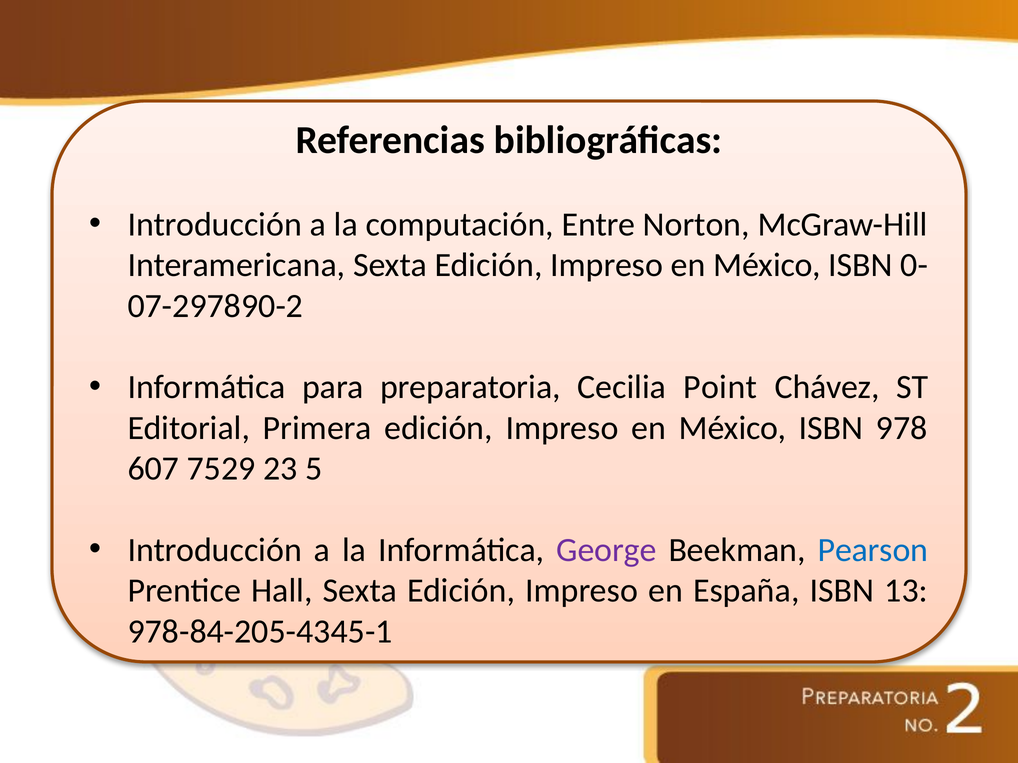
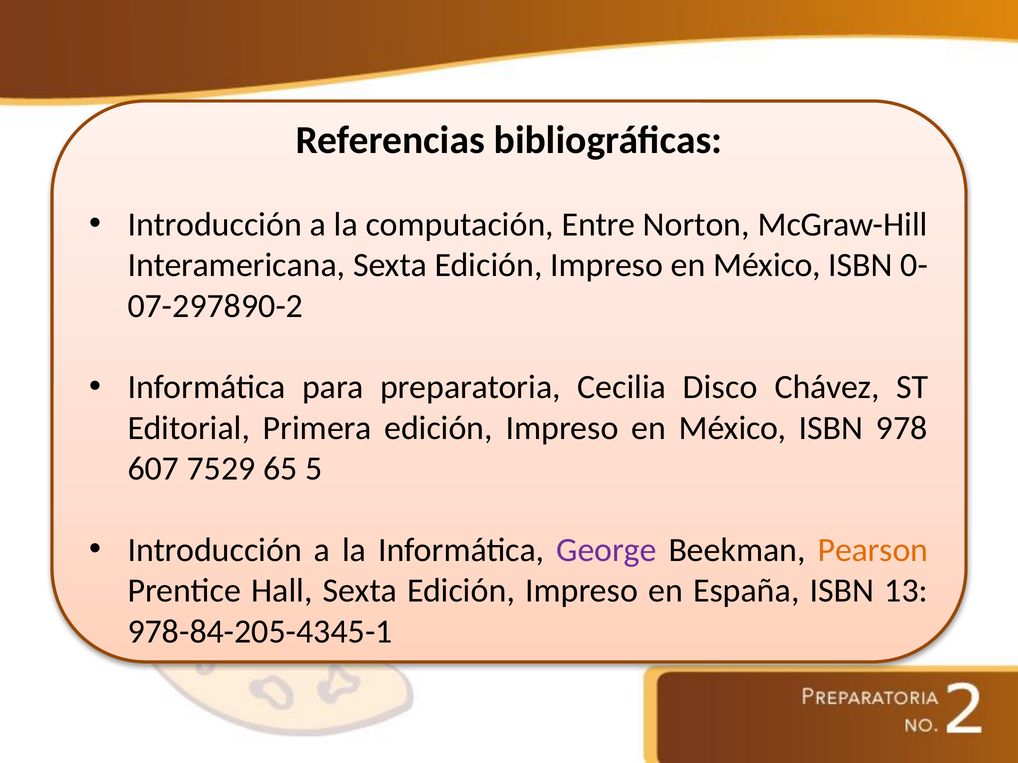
Point: Point -> Disco (720, 387)
23: 23 -> 65 (280, 469)
Pearson colour: blue -> orange (873, 550)
